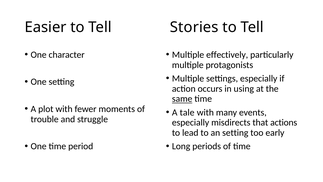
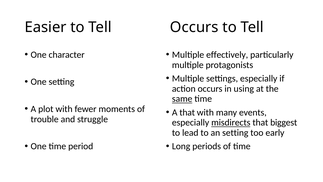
Tell Stories: Stories -> Occurs (194, 27)
A tale: tale -> that (187, 112)
misdirects underline: none -> present (231, 122)
actions: actions -> biggest (284, 122)
